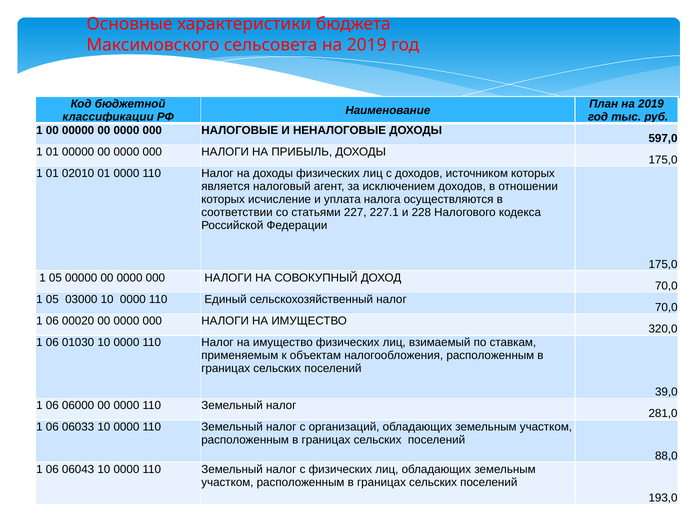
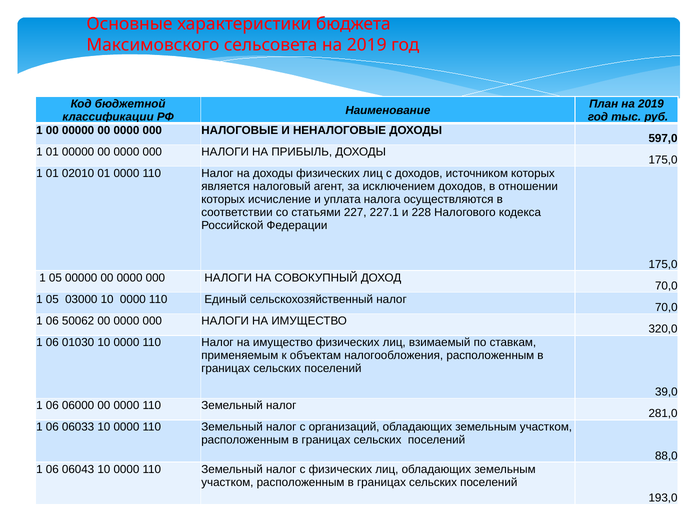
00020: 00020 -> 50062 (78, 322)
